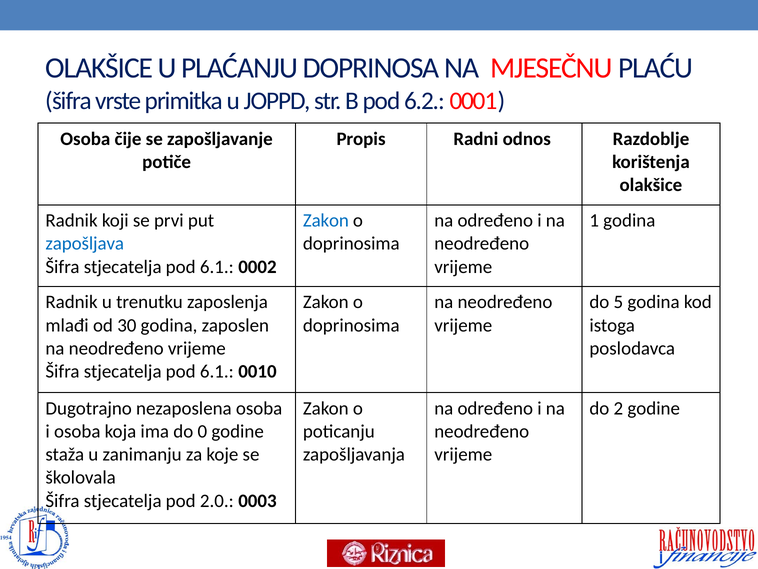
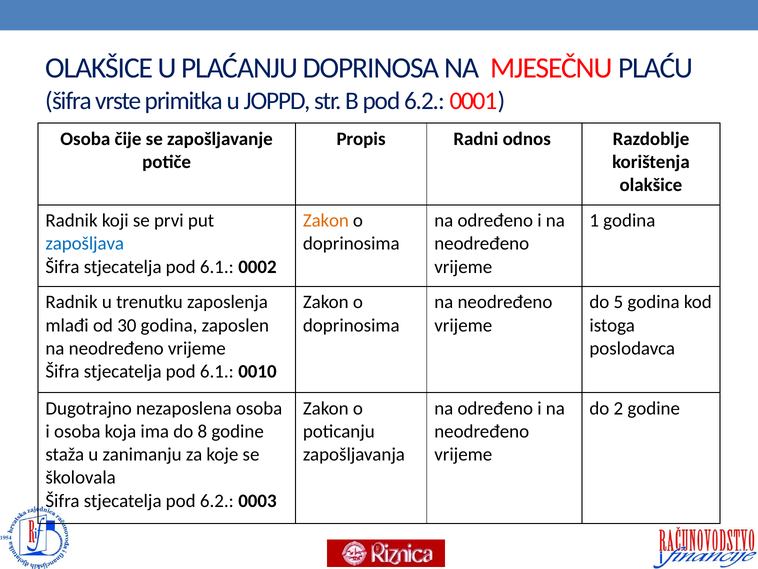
Zakon colour: blue -> orange (326, 220)
0: 0 -> 8 (202, 431)
stjecatelja pod 2.0: 2.0 -> 6.2 (217, 500)
